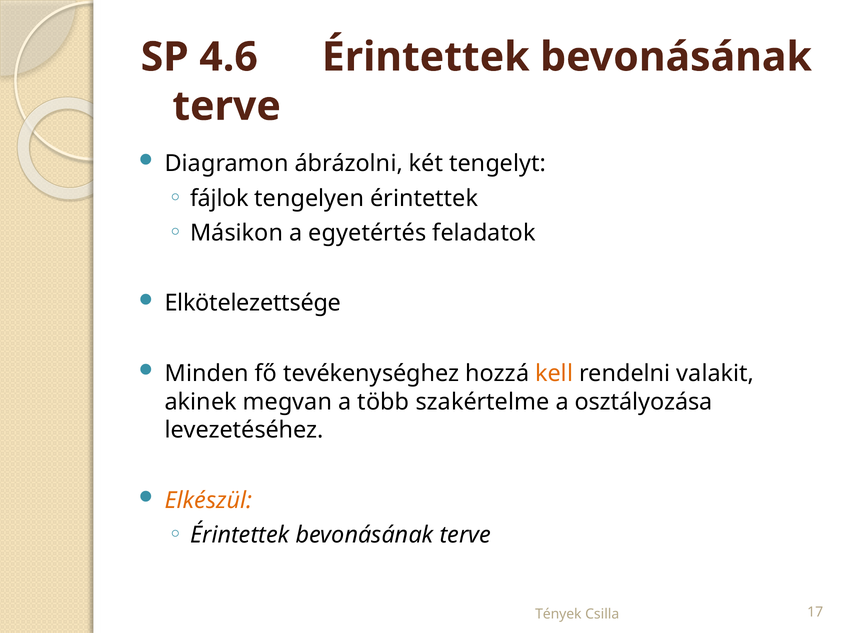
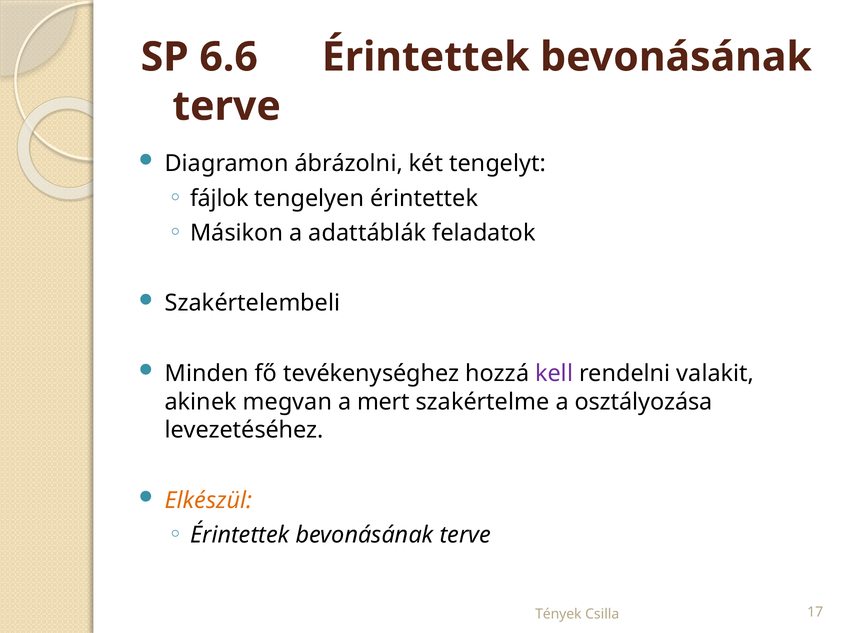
4.6: 4.6 -> 6.6 (229, 57)
egyetértés: egyetértés -> adattáblák (367, 233)
Elkötelezettsége: Elkötelezettsége -> Szakértelembeli (253, 303)
kell colour: orange -> purple (554, 373)
több: több -> mert (384, 401)
